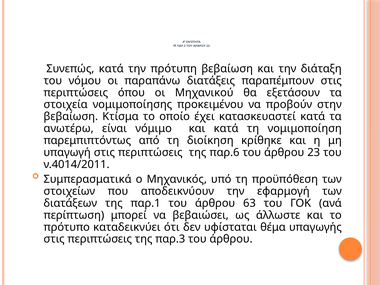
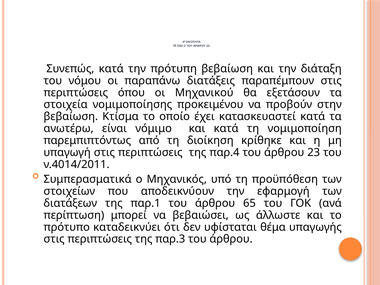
παρ.6: παρ.6 -> παρ.4 (224, 152)
63: 63 -> 65 (249, 203)
